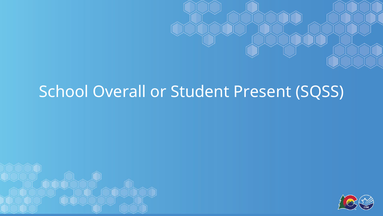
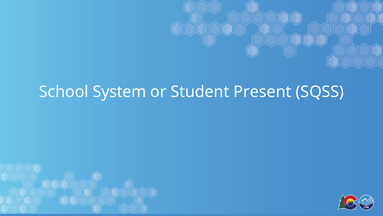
Overall: Overall -> System (119, 91)
